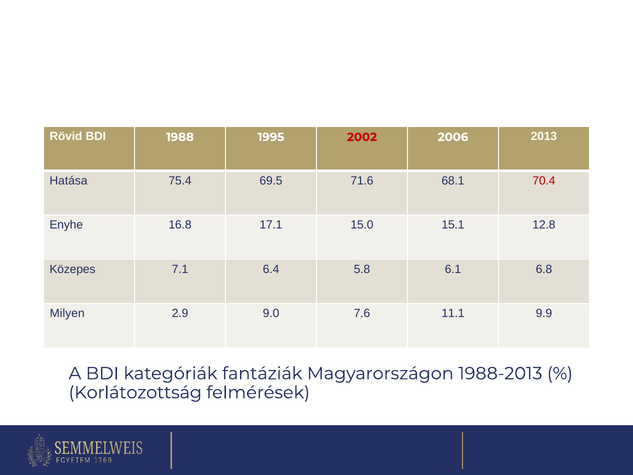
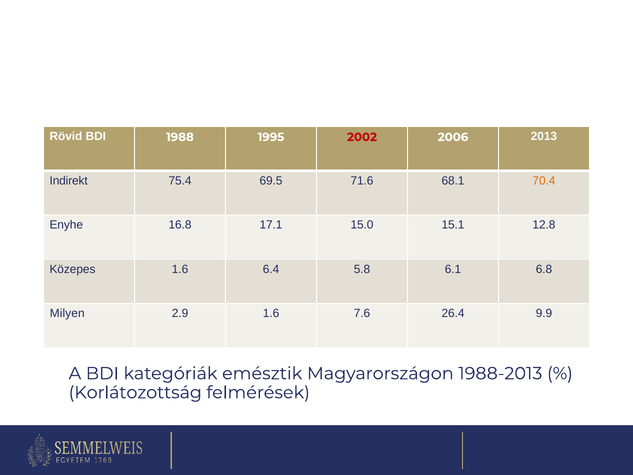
Hatása: Hatása -> Indirekt (69, 181)
70.4 colour: red -> orange (544, 181)
Közepes 7.1: 7.1 -> 1.6 (180, 269)
2.9 9.0: 9.0 -> 1.6 (271, 313)
11.1: 11.1 -> 26.4 (453, 313)
fantáziák: fantáziák -> emésztik (262, 373)
